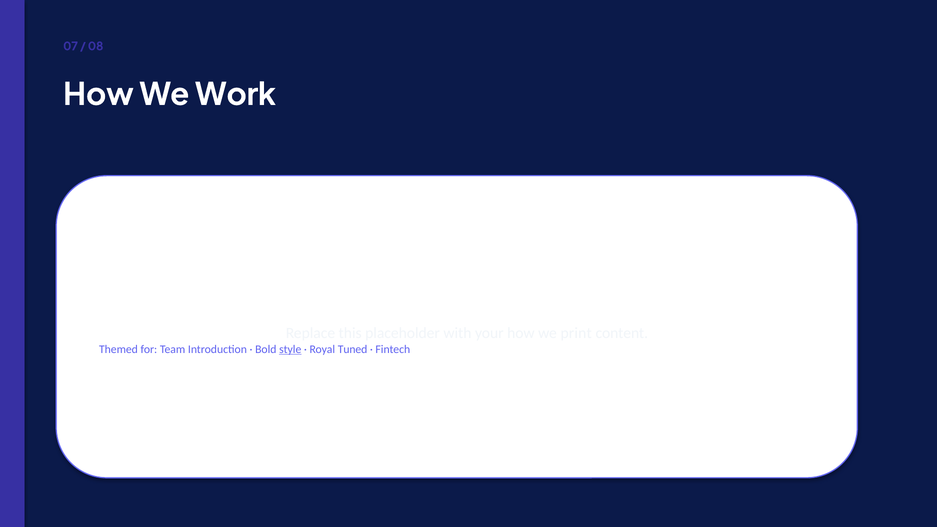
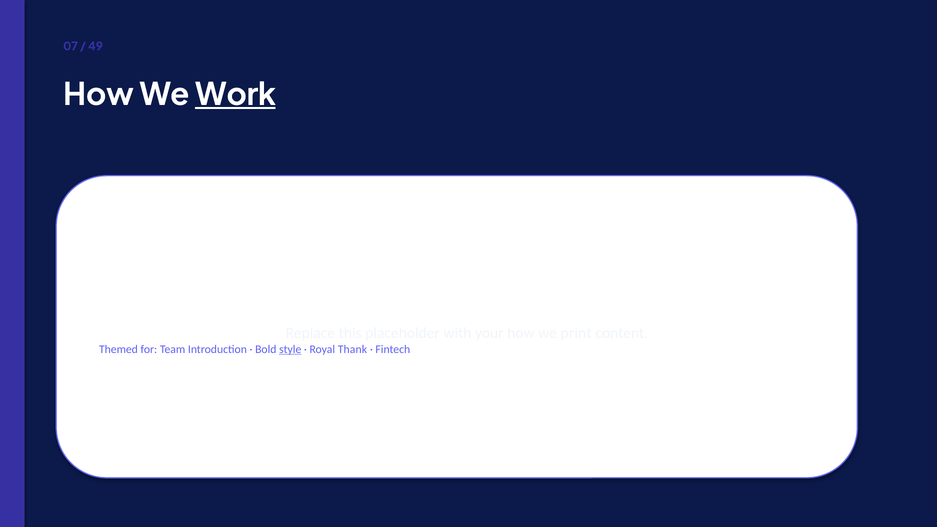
08: 08 -> 49 (95, 46)
Work underline: none -> present (235, 95)
Tuned: Tuned -> Thank (352, 349)
